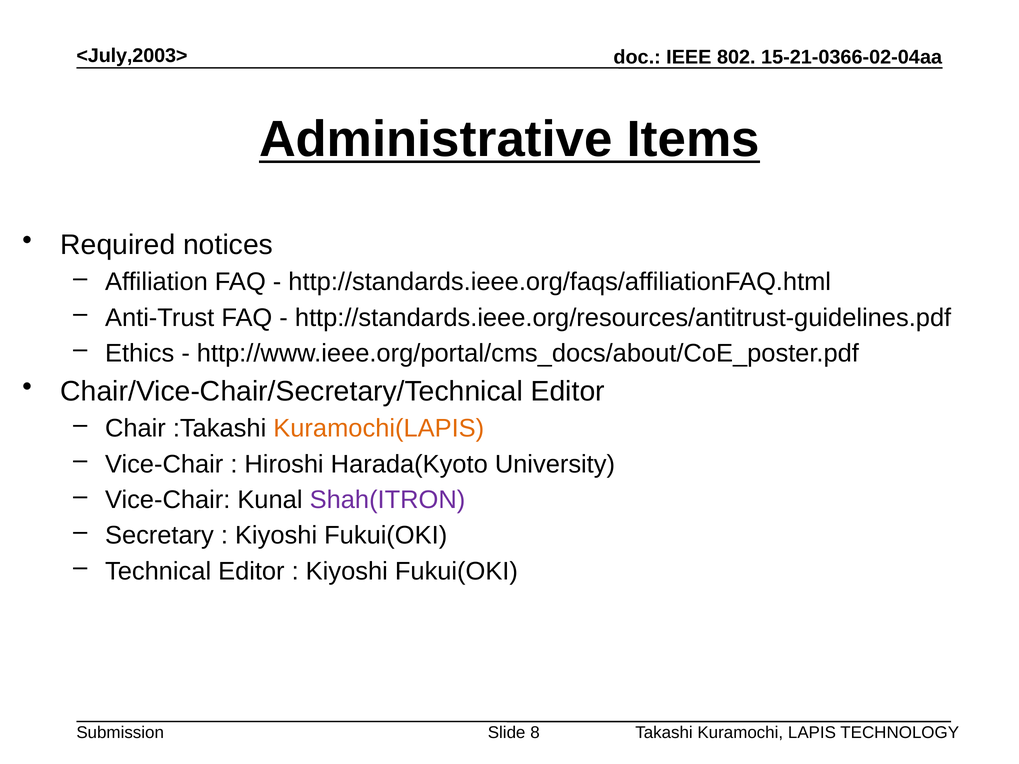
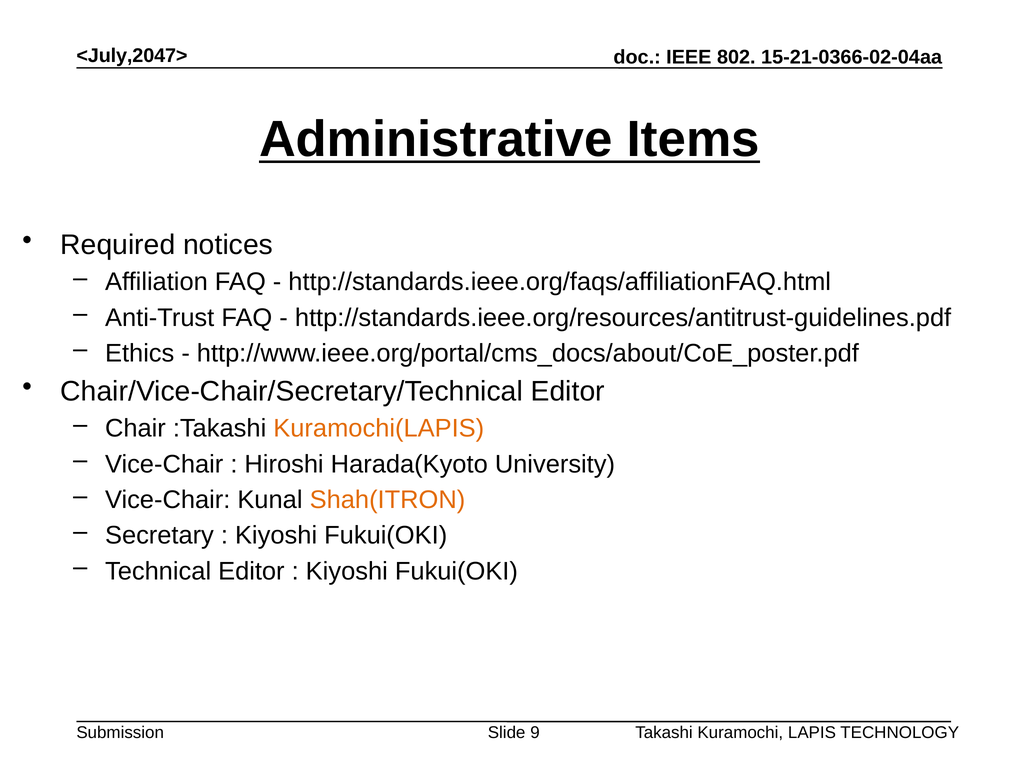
<July,2003>: <July,2003> -> <July,2047> (132, 56)
Shah(ITRON colour: purple -> orange (387, 500)
8: 8 -> 9 (535, 733)
